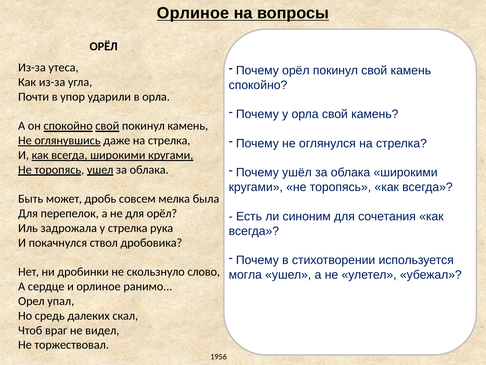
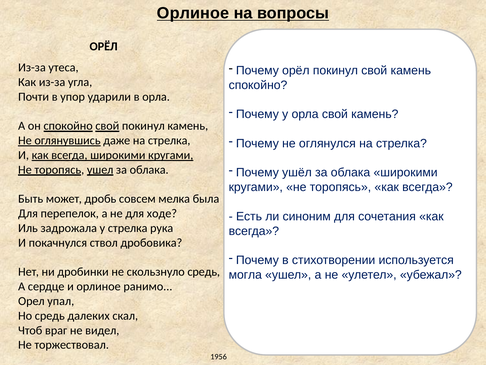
для орёл: орёл -> ходе (162, 213)
скользнуло слово: слово -> средь (204, 272)
